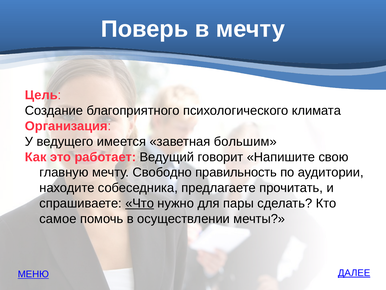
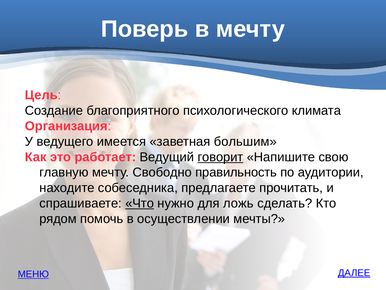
говорит underline: none -> present (220, 157)
пары: пары -> ложь (238, 203)
самое: самое -> рядом (58, 219)
